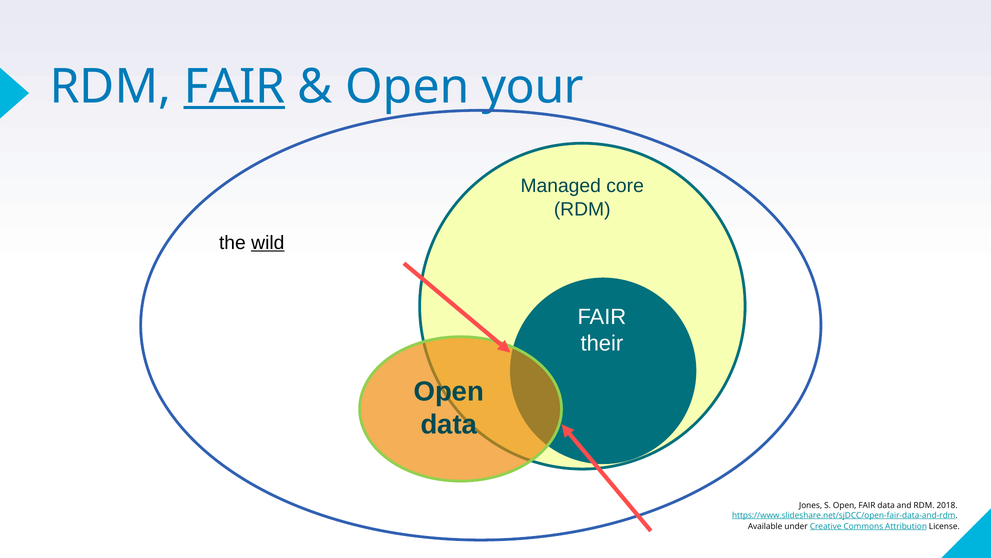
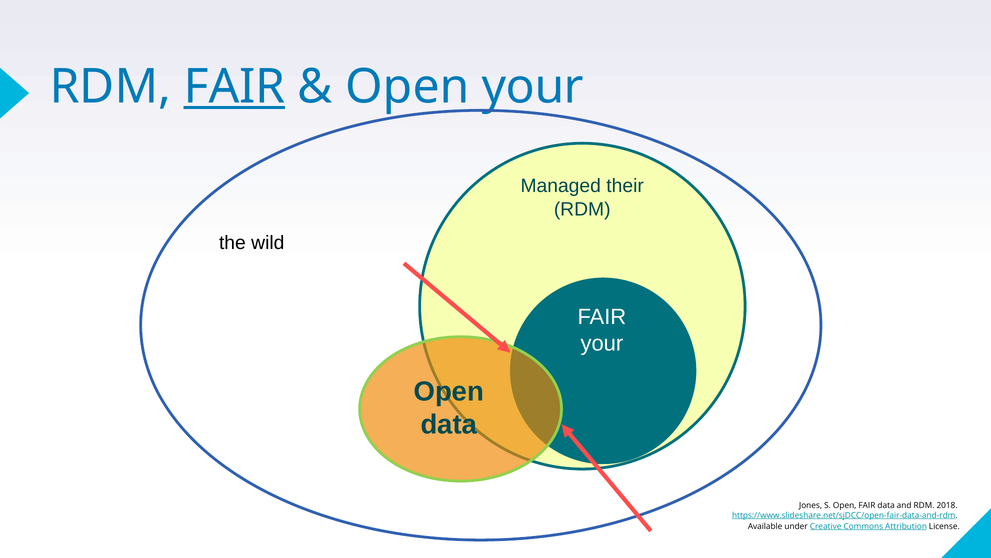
core: core -> their (625, 186)
wild underline: present -> none (268, 243)
their: their -> your (602, 343)
